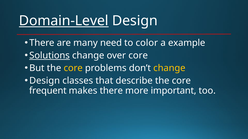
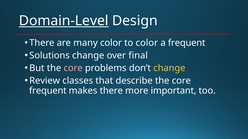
many need: need -> color (111, 43)
a example: example -> frequent (187, 43)
Solutions underline: present -> none (50, 56)
over core: core -> final (138, 56)
core colour: yellow -> pink (73, 68)
Design: Design -> Review (45, 81)
